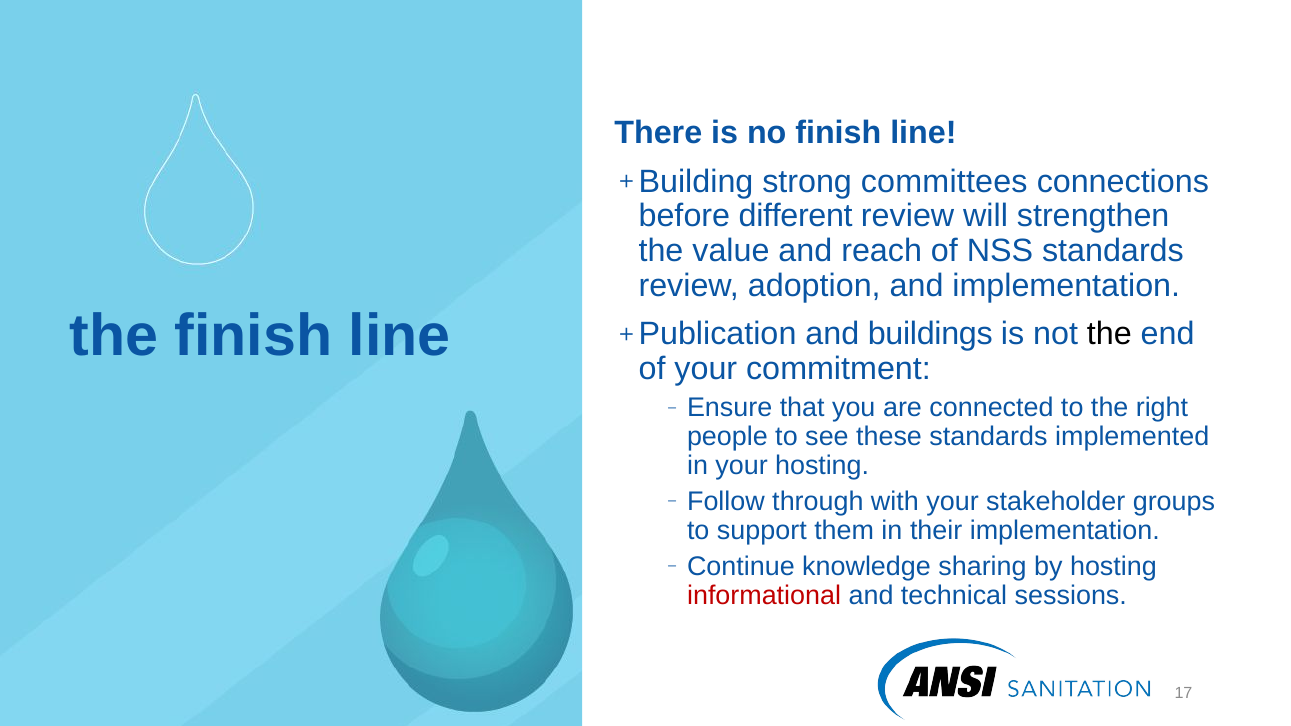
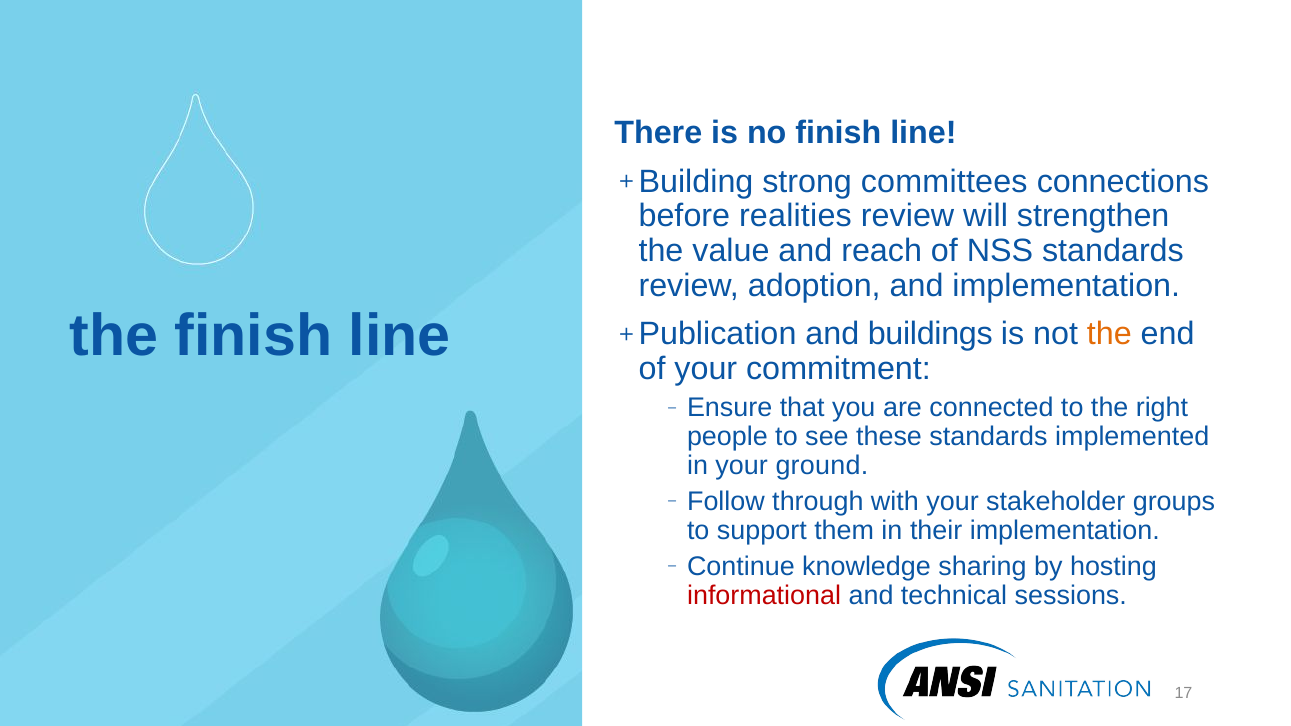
different: different -> realities (795, 216)
the colour: black -> orange (1109, 334)
your hosting: hosting -> ground (822, 466)
